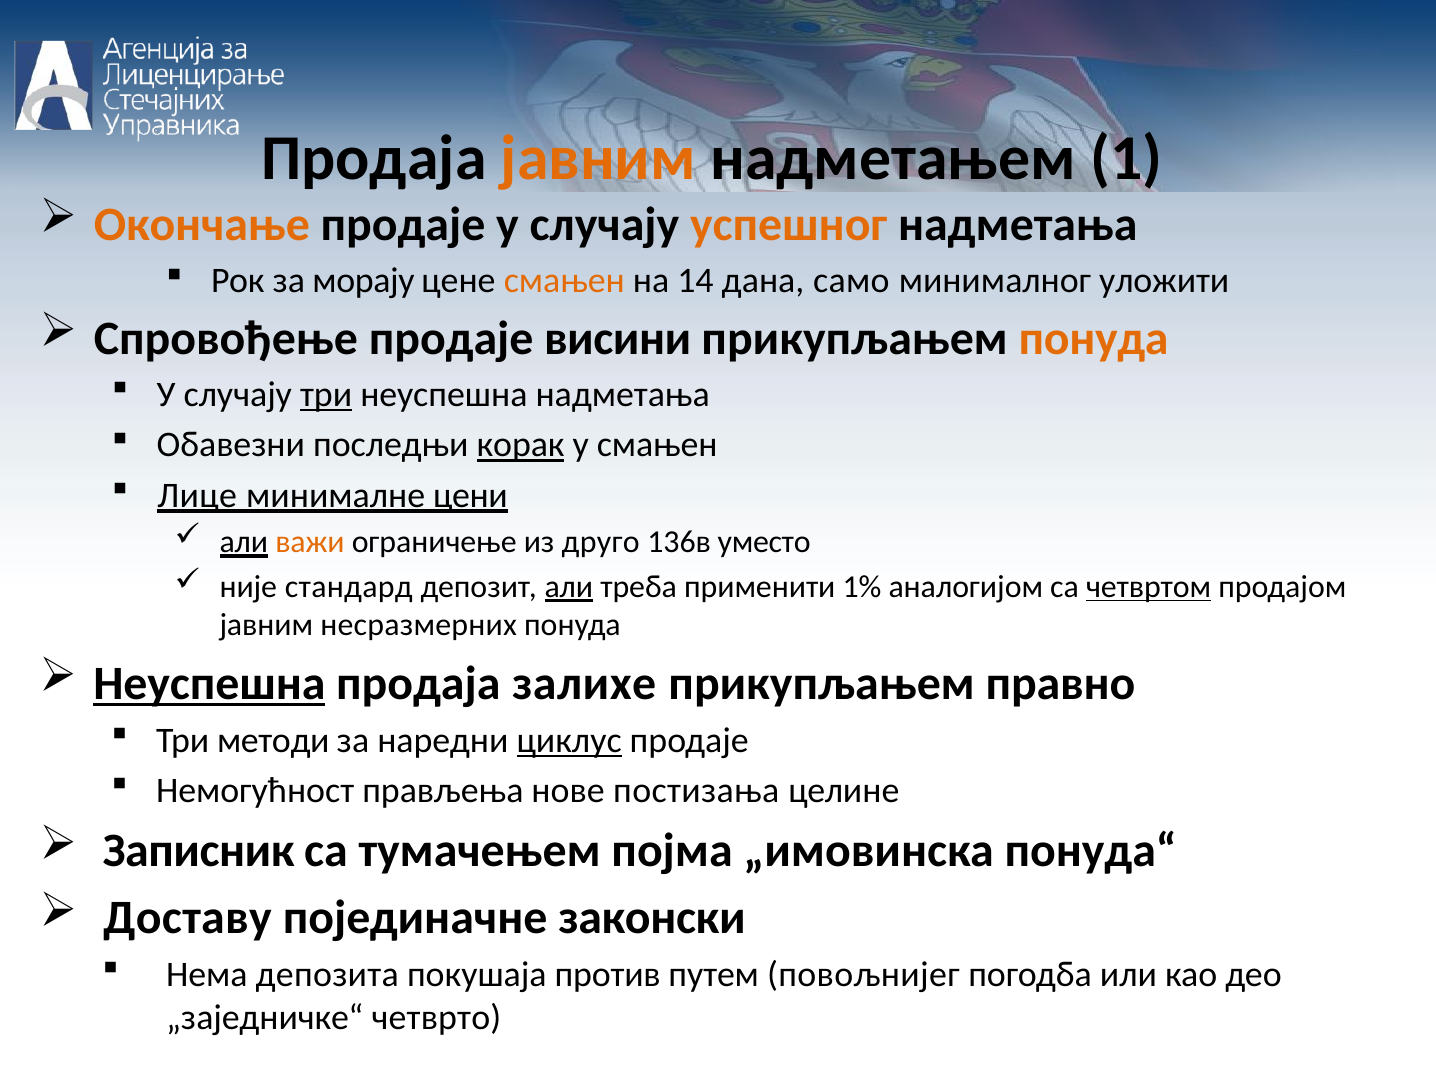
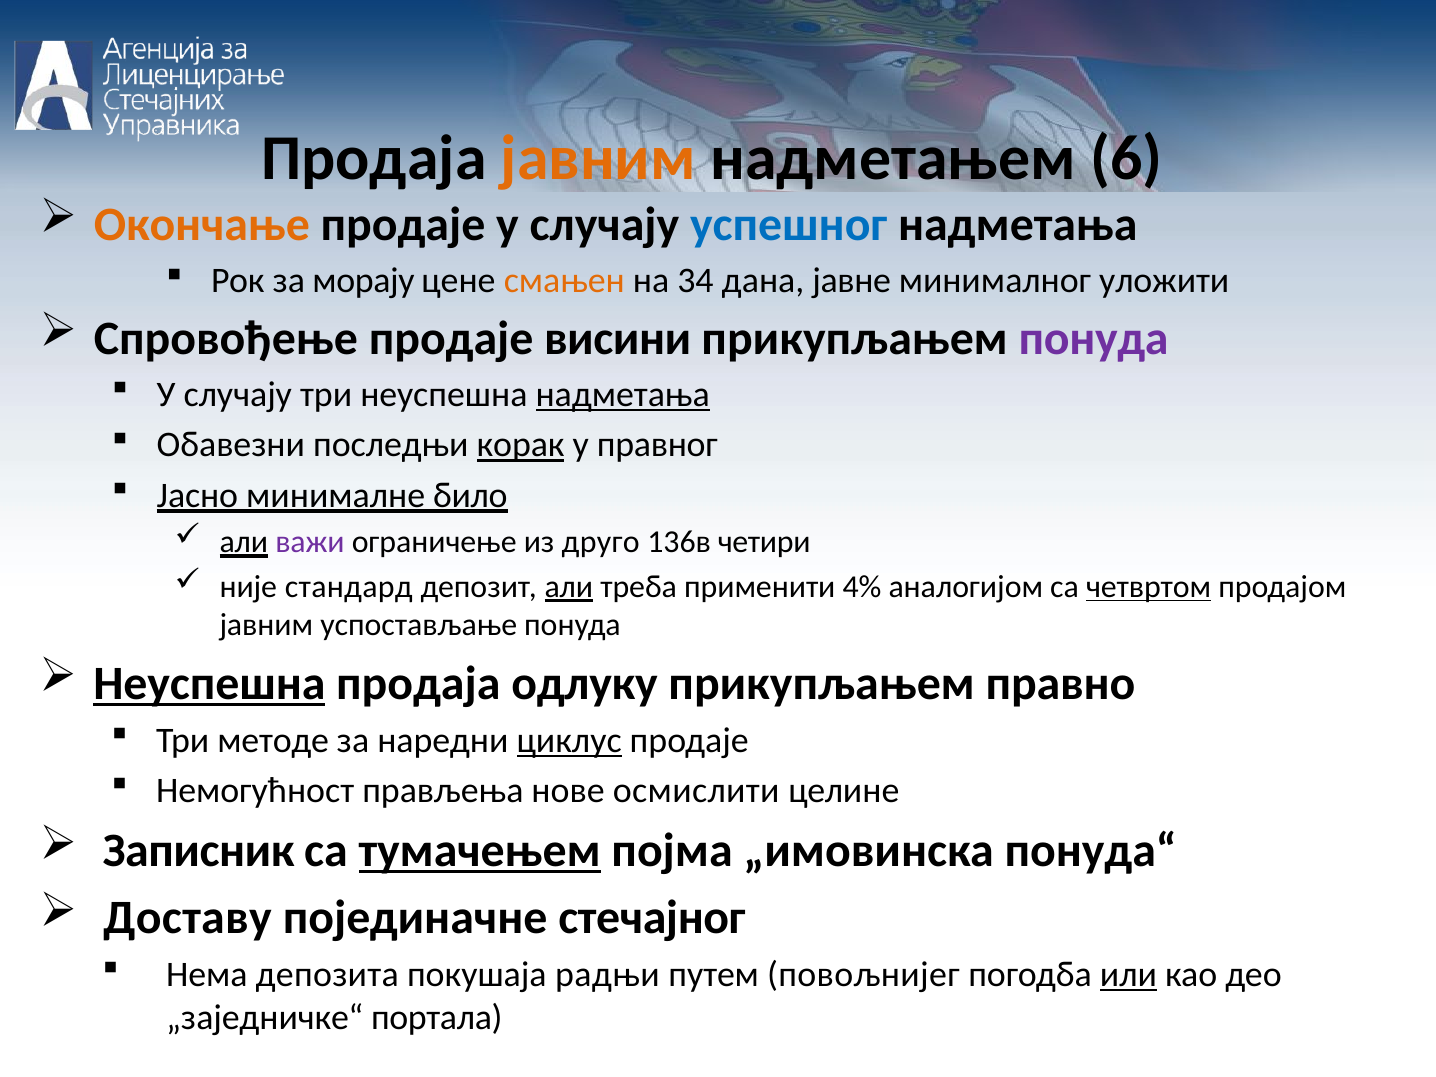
1: 1 -> 6 (1126, 159)
успешног colour: orange -> blue (789, 225)
14: 14 -> 34 (695, 281)
само: само -> јавне (852, 281)
понуда colour: orange -> purple (1094, 338)
три underline: present -> none (326, 395)
надметања underline: none -> present (623, 395)
у смањен: смањен -> правног (657, 445)
Лице: Лице -> Јасно (197, 495)
цени: цени -> било (470, 495)
важи colour: orange -> purple (310, 542)
уместо: уместо -> четири (764, 542)
1%: 1% -> 4% (862, 587)
несразмерних: несразмерних -> успостављање (419, 625)
залихе: залихе -> одлуку (585, 684)
методи: методи -> методе (273, 740)
постизања: постизања -> осмислити (696, 790)
тумачењем underline: none -> present (480, 851)
законски: законски -> стечајног (652, 918)
против: против -> радњи (607, 975)
или underline: none -> present (1128, 975)
четврто: четврто -> портала (437, 1018)
